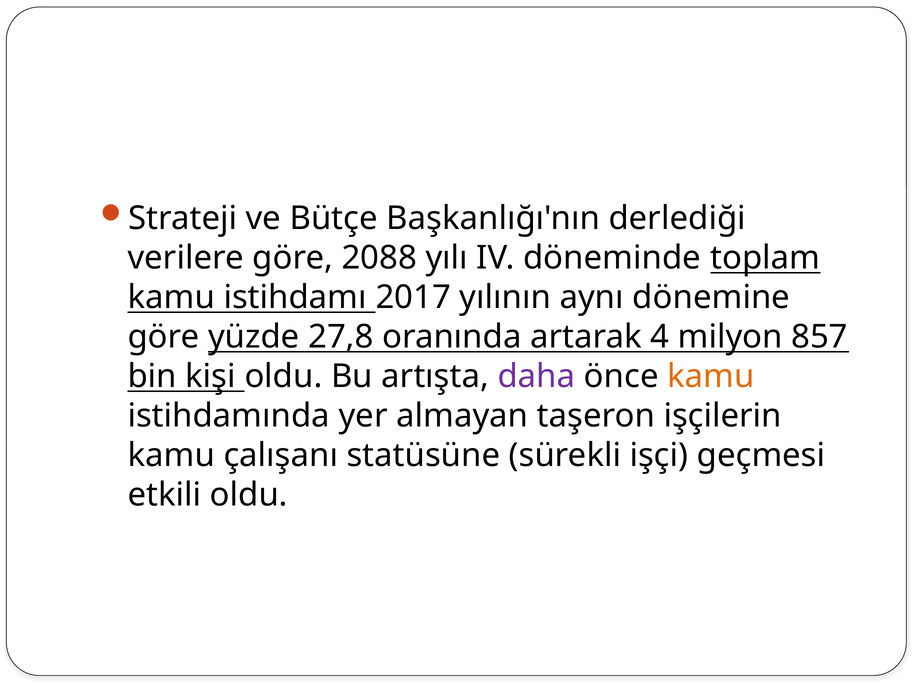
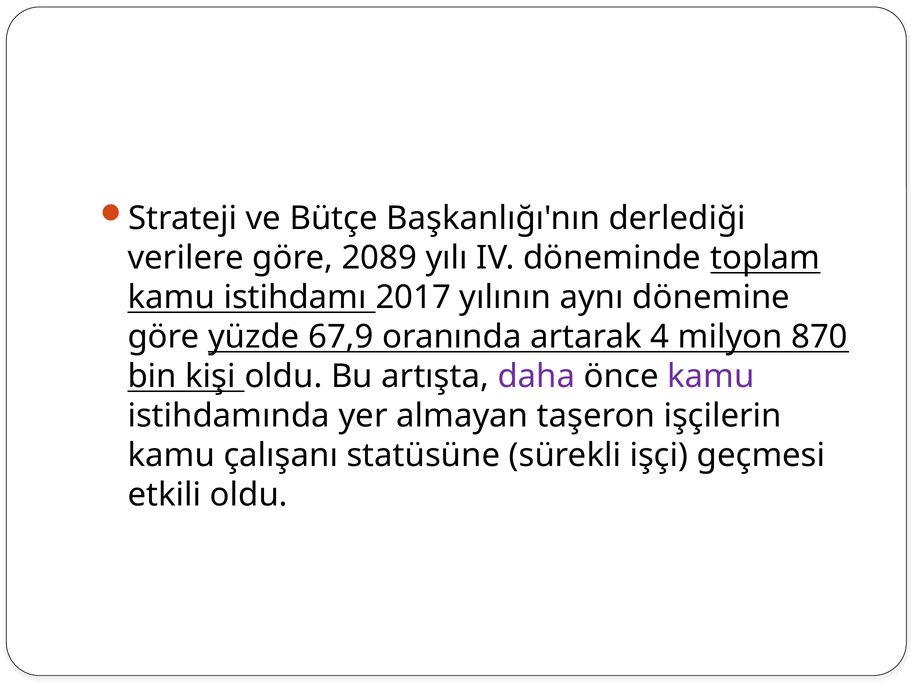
2088: 2088 -> 2089 (379, 258)
27,8: 27,8 -> 67,9 (341, 337)
857: 857 -> 870 (820, 337)
kamu colour: orange -> purple (711, 376)
